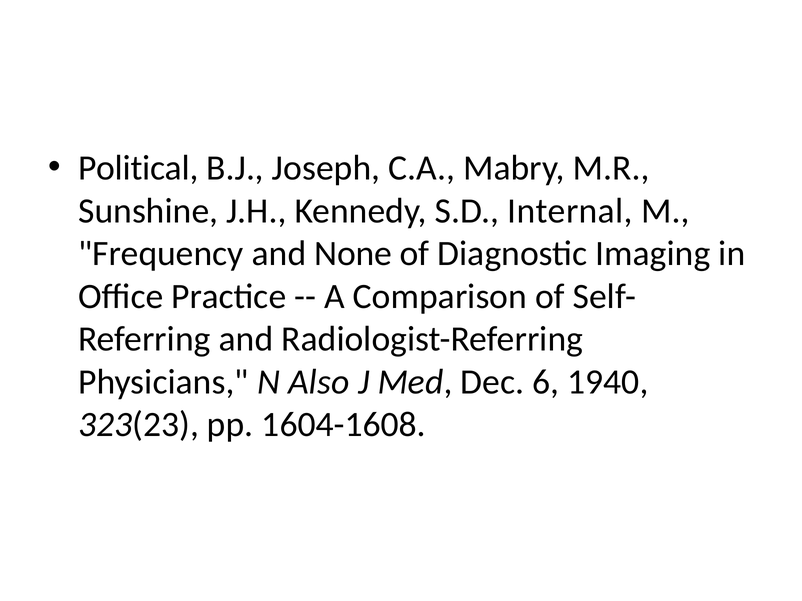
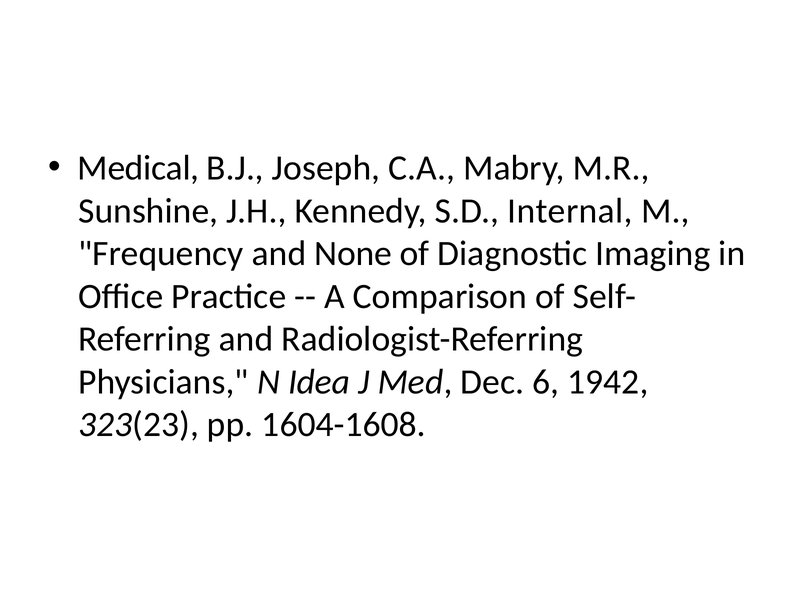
Political: Political -> Medical (138, 168)
Also: Also -> Idea (319, 382)
1940: 1940 -> 1942 (608, 382)
